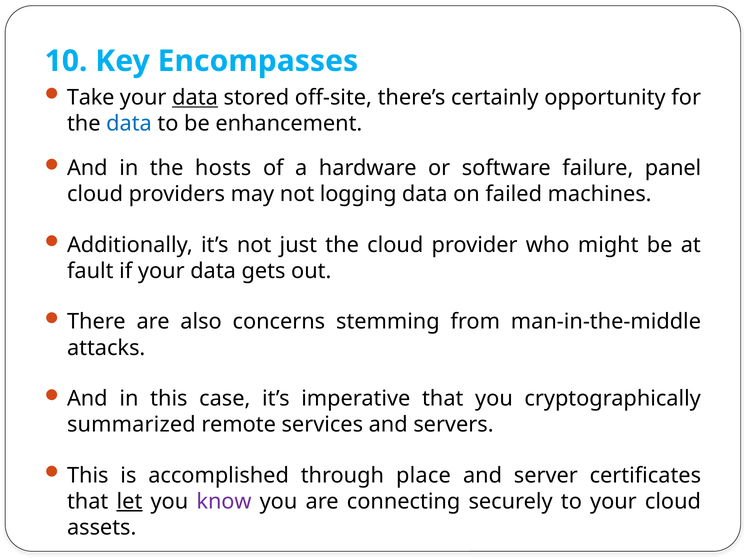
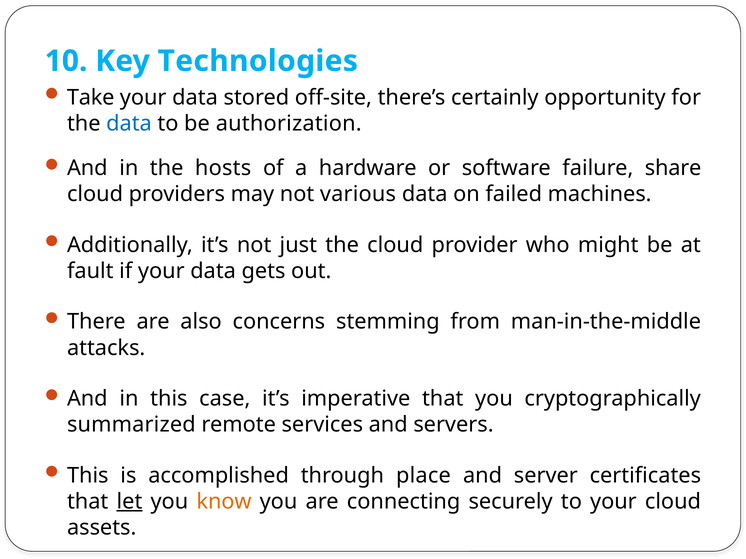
Encompasses: Encompasses -> Technologies (258, 61)
data underline: present -> none (195, 98)
enhancement: enhancement -> authorization (289, 124)
panel: panel -> share (673, 168)
logging: logging -> various (358, 194)
know colour: purple -> orange (224, 502)
